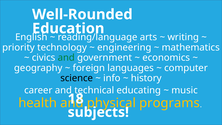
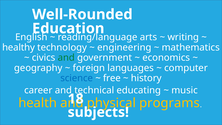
priority: priority -> healthy (19, 47)
science colour: black -> blue (77, 78)
info: info -> free (112, 78)
